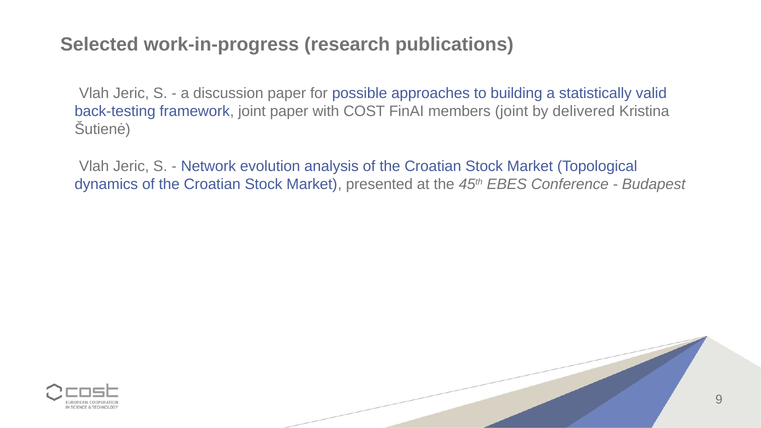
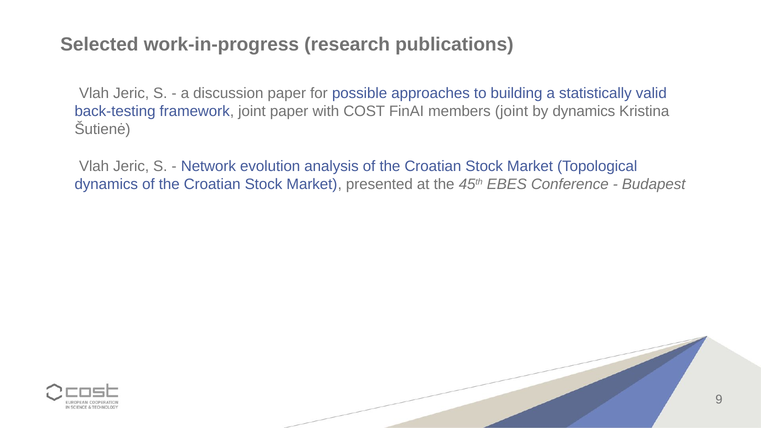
by delivered: delivered -> dynamics (584, 111)
